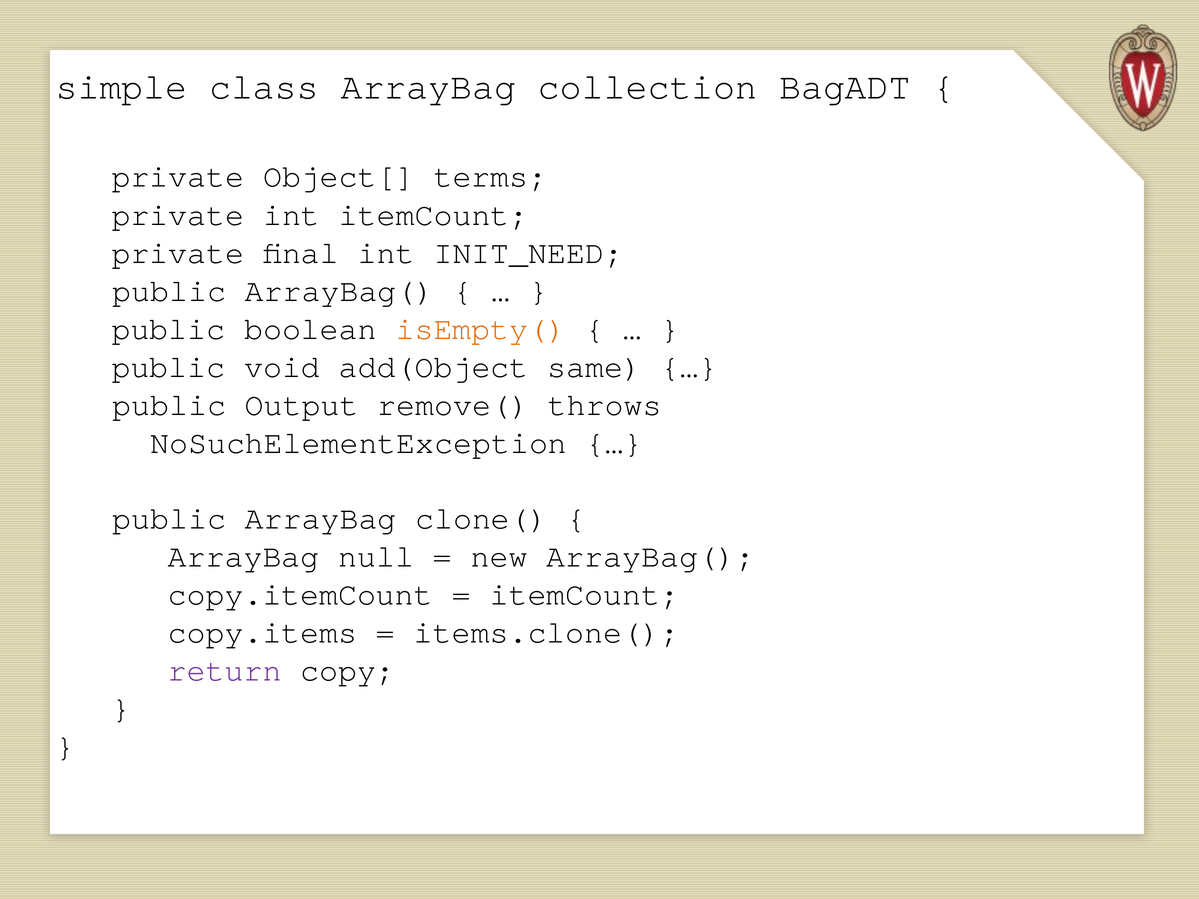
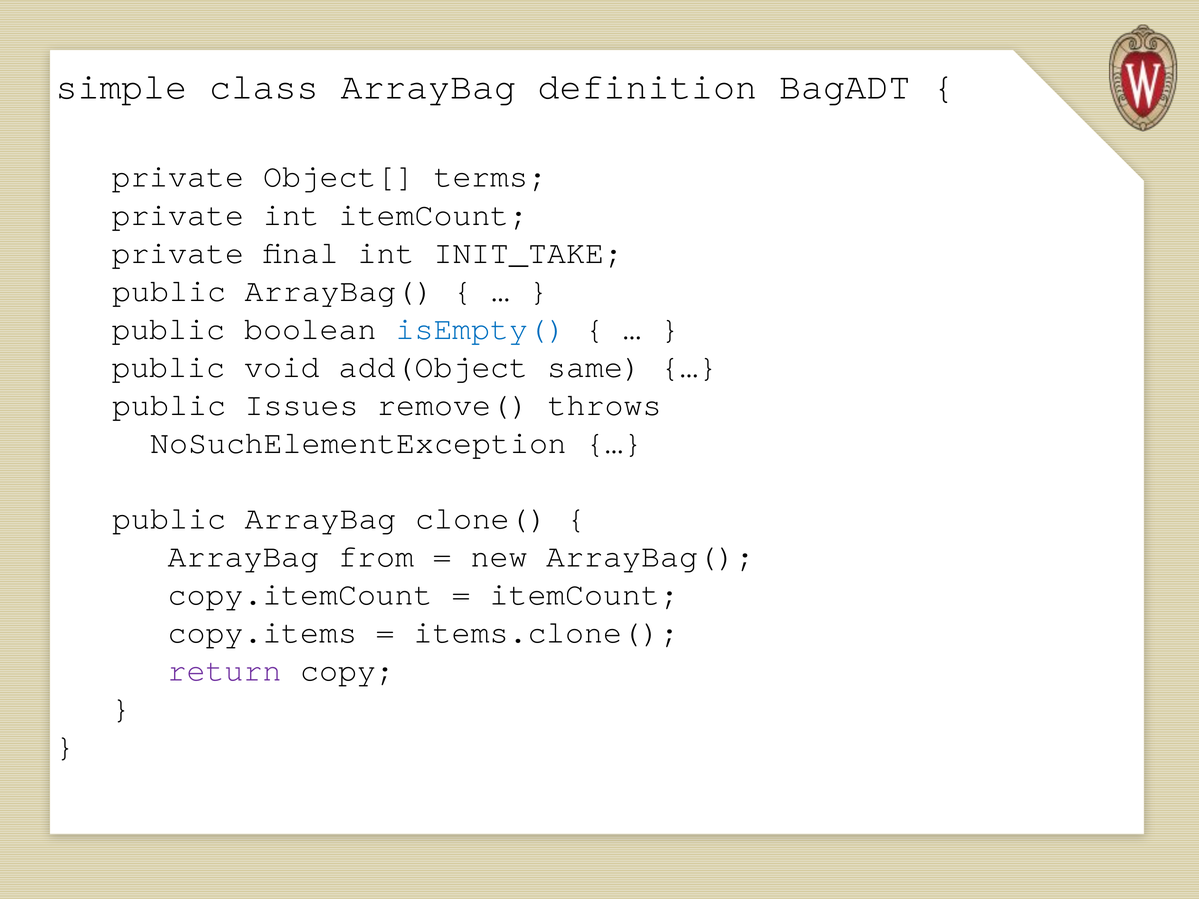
collection: collection -> definition (648, 87)
INIT_NEED: INIT_NEED -> INIT_TAKE (528, 253)
isEmpty( colour: orange -> blue (481, 329)
Output: Output -> Issues (302, 405)
null: null -> from (376, 557)
